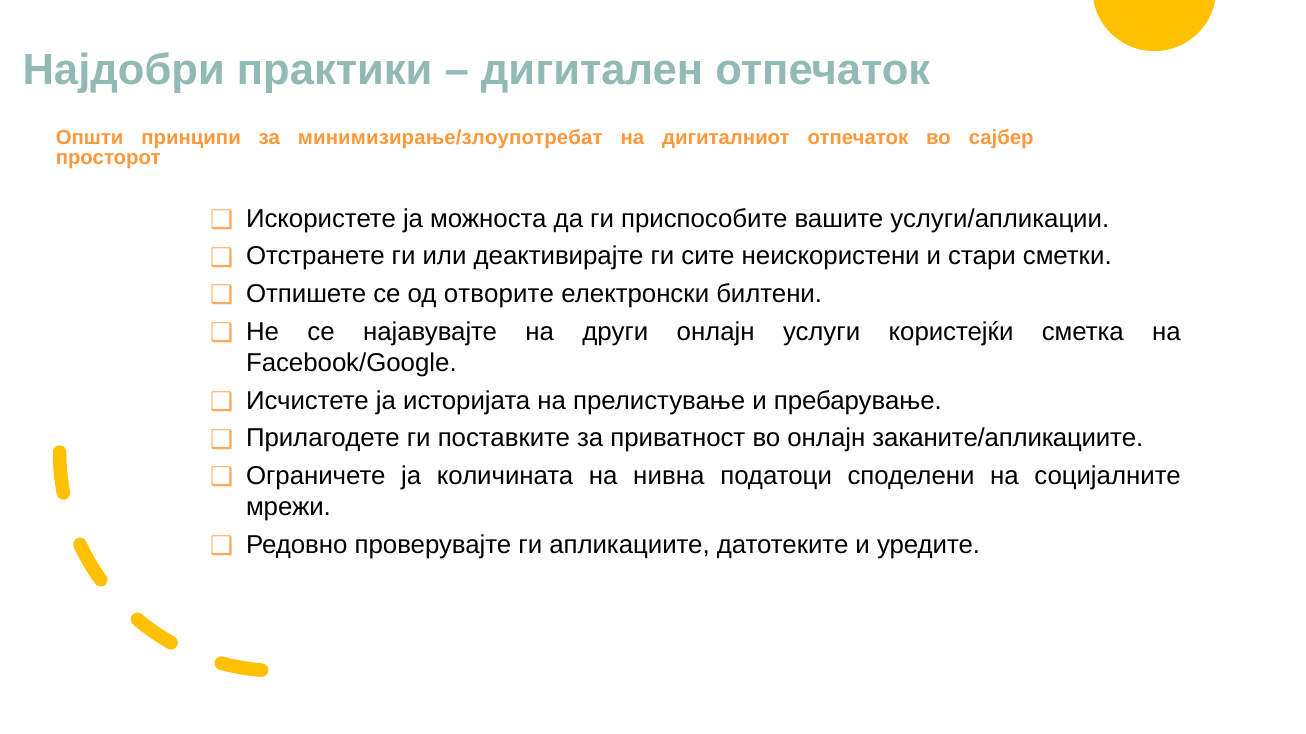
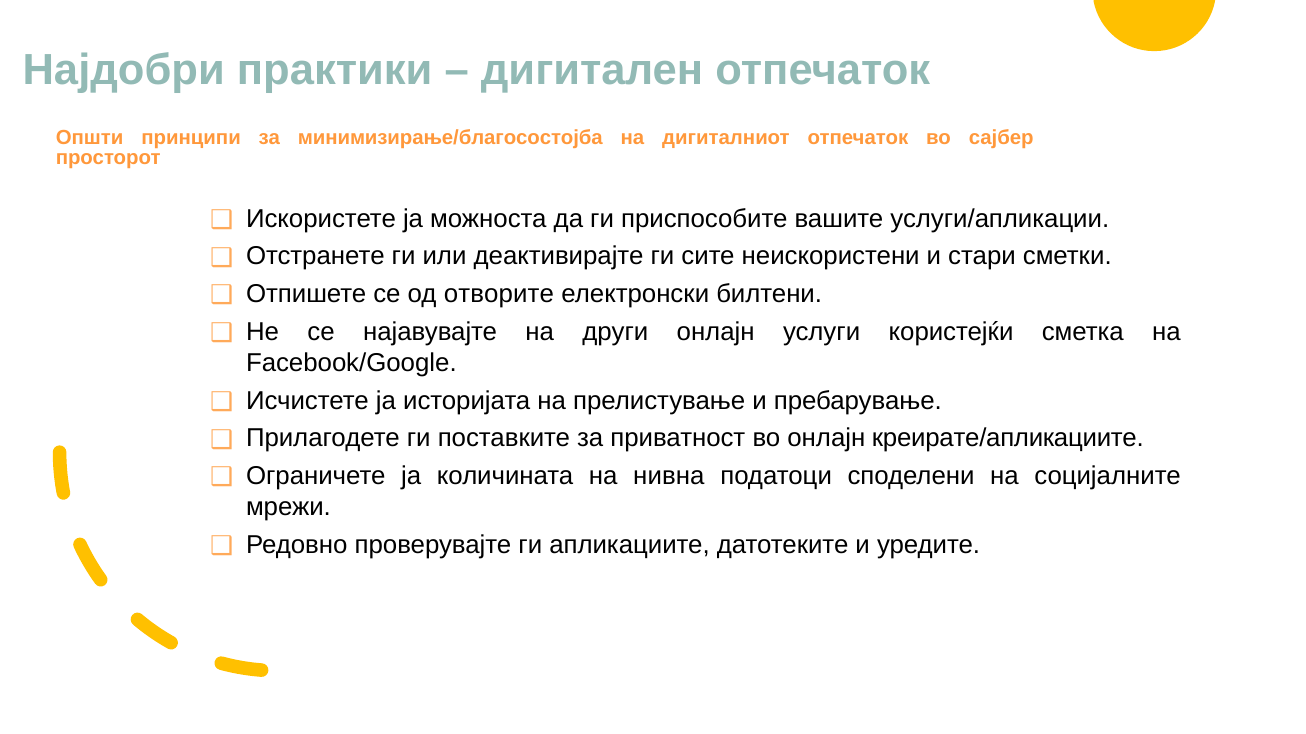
минимизирање/злоупотребат: минимизирање/злоупотребат -> минимизирање/благосостојба (450, 138)
заканите/апликациите: заканите/апликациите -> креирате/апликациите (1008, 439)
